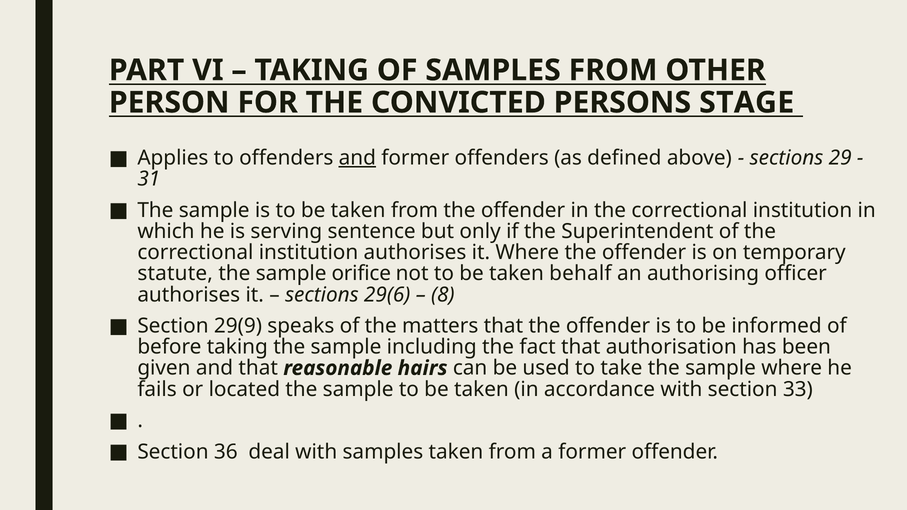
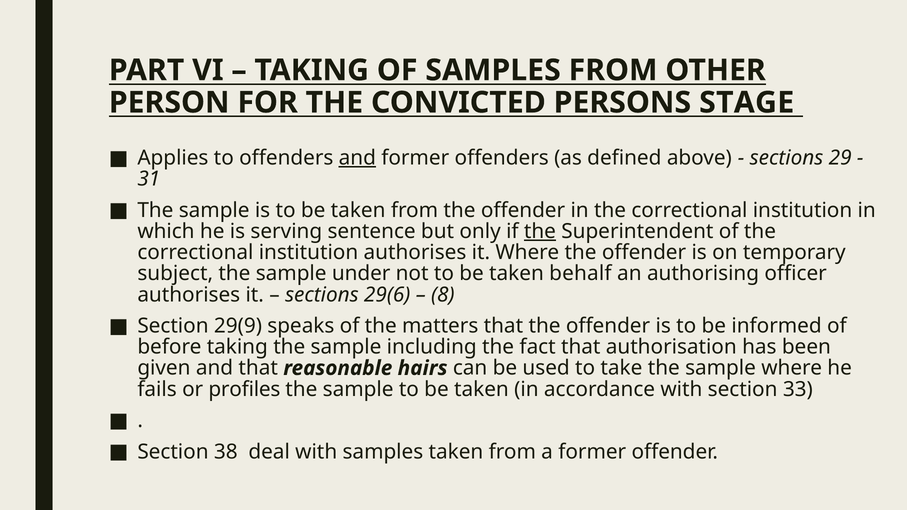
the underline: none -> present (540, 231)
statute: statute -> subject (175, 274)
orifice: orifice -> under (361, 274)
located: located -> profiles (244, 389)
36: 36 -> 38 (226, 452)
